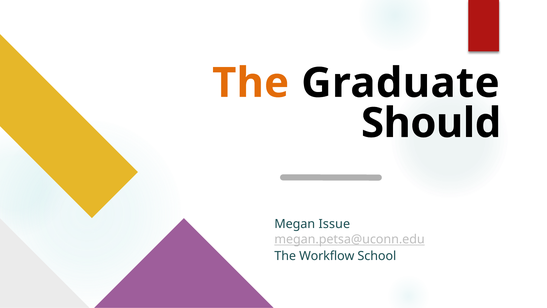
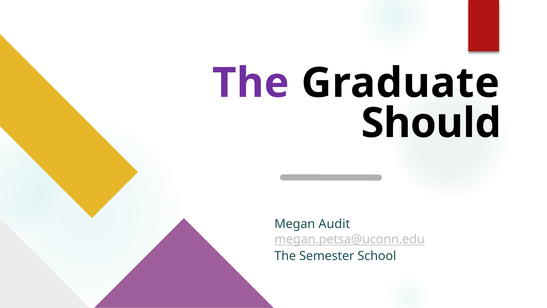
The colour: orange -> purple (251, 83)
Issue: Issue -> Audit (334, 224)
Workflow: Workflow -> Semester (327, 256)
